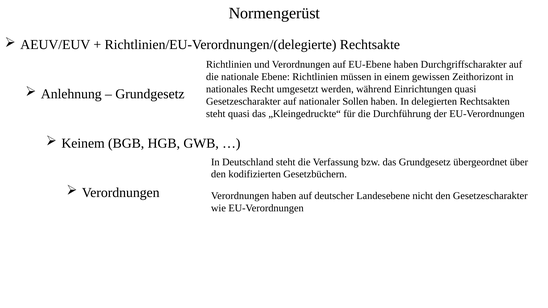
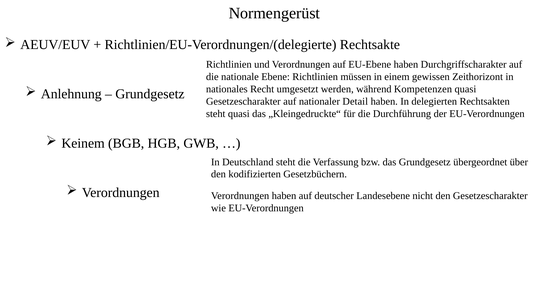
Einrichtungen: Einrichtungen -> Kompetenzen (423, 89)
Sollen: Sollen -> Detail (355, 101)
